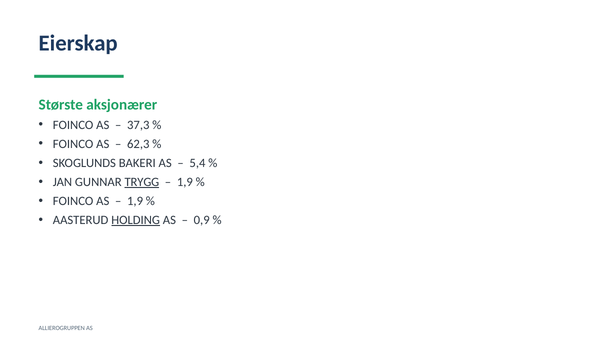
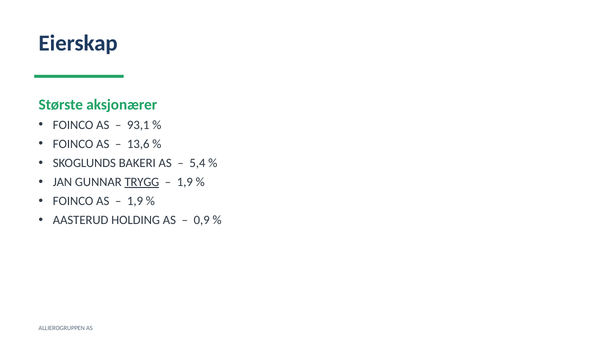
37,3: 37,3 -> 93,1 (138, 125)
62,3: 62,3 -> 13,6 (138, 144)
HOLDING underline: present -> none (136, 220)
